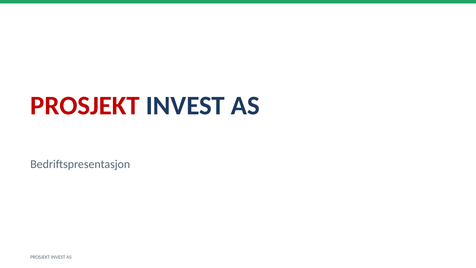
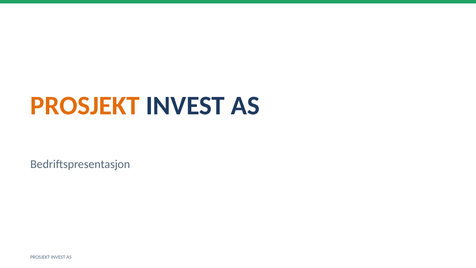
PROSJEKT colour: red -> orange (85, 106)
